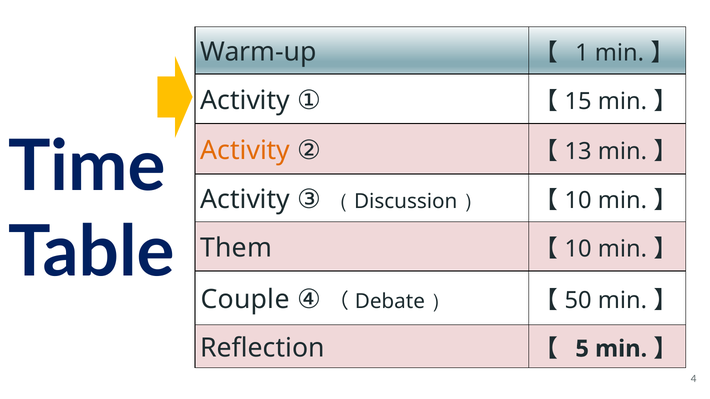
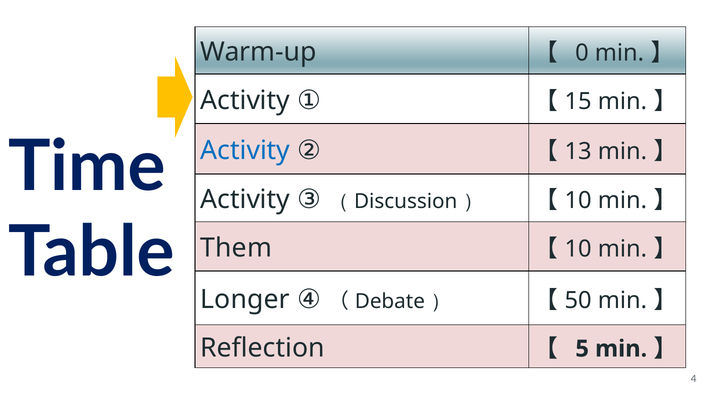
1: 1 -> 0 (582, 53)
Activity colour: orange -> blue (245, 150)
Couple: Couple -> Longer (245, 300)
